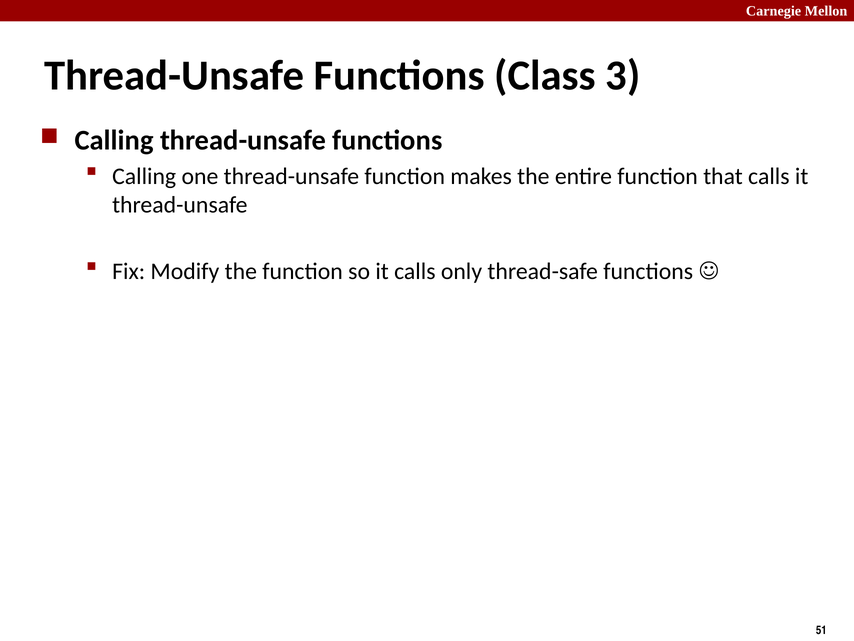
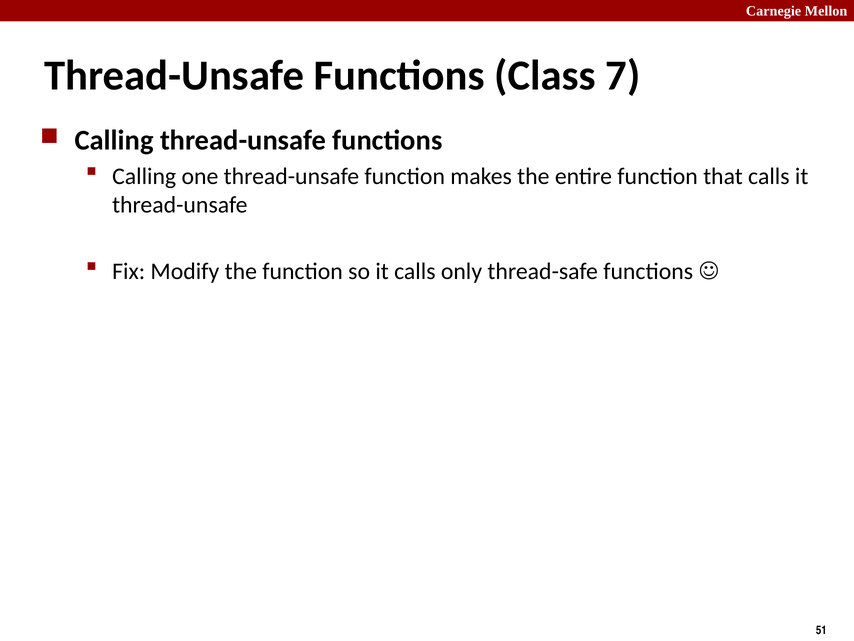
3: 3 -> 7 (623, 76)
